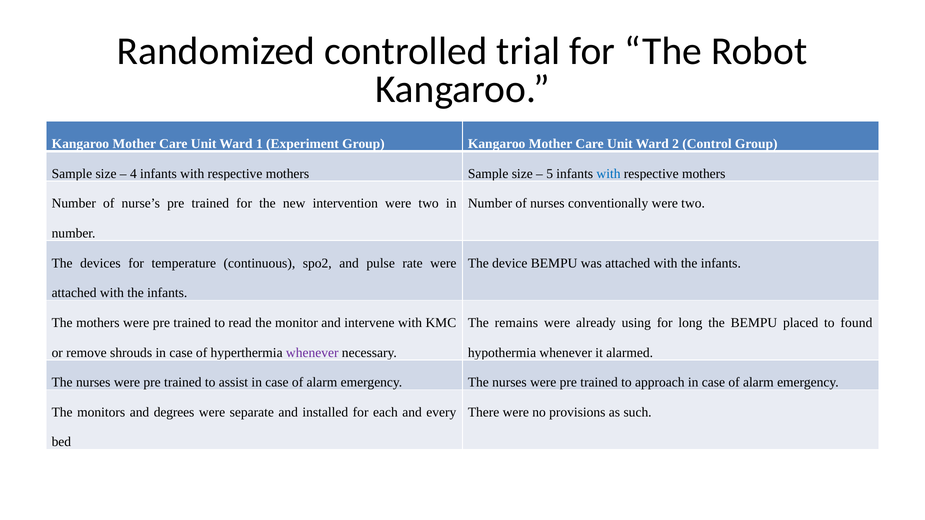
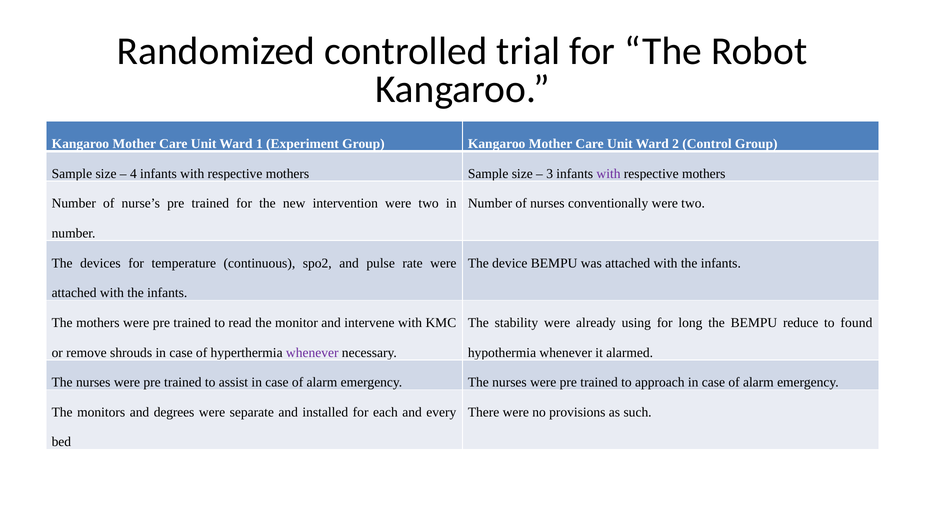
5: 5 -> 3 (550, 174)
with colour: blue -> purple (609, 174)
remains: remains -> stability (516, 323)
placed: placed -> reduce (801, 323)
